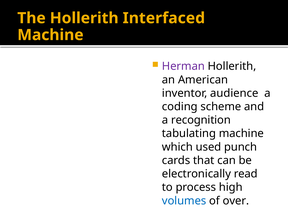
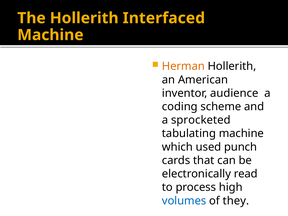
Herman colour: purple -> orange (183, 66)
recognition: recognition -> sprocketed (201, 120)
over: over -> they (236, 201)
